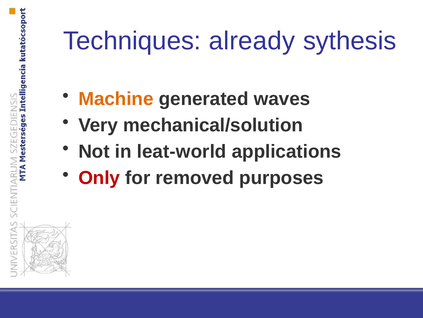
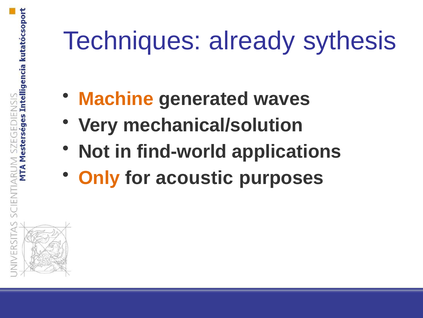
leat-world: leat-world -> find-world (182, 151)
Only colour: red -> orange (99, 178)
removed: removed -> acoustic (195, 178)
